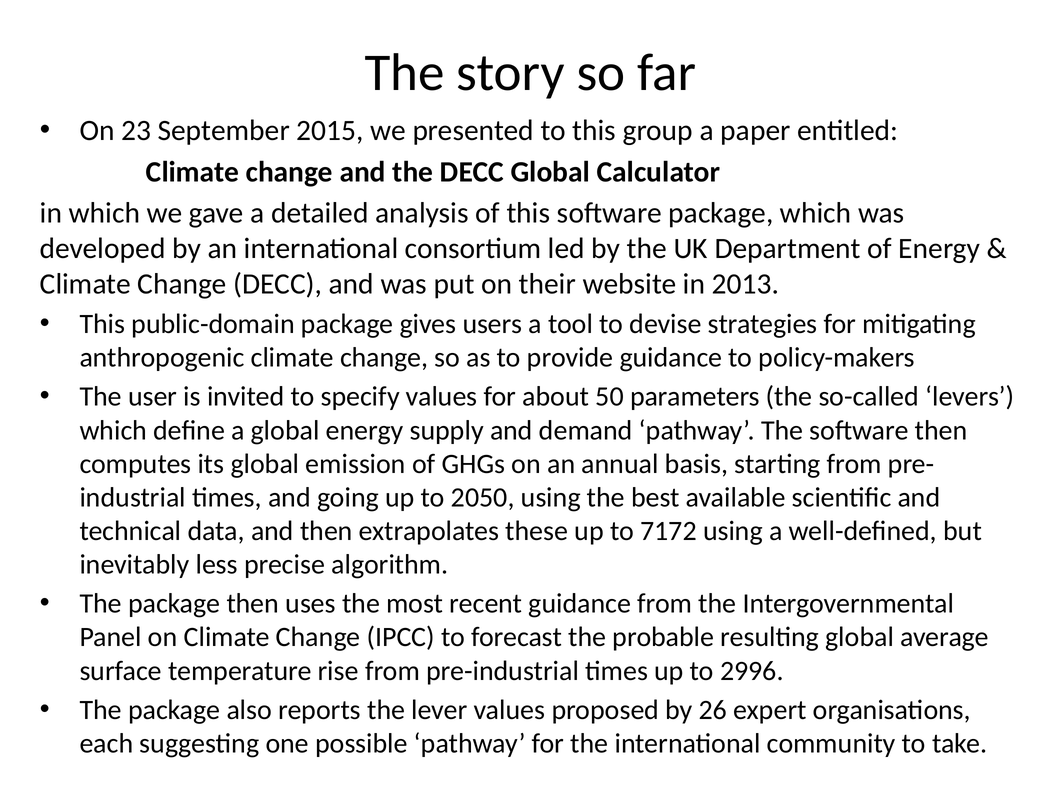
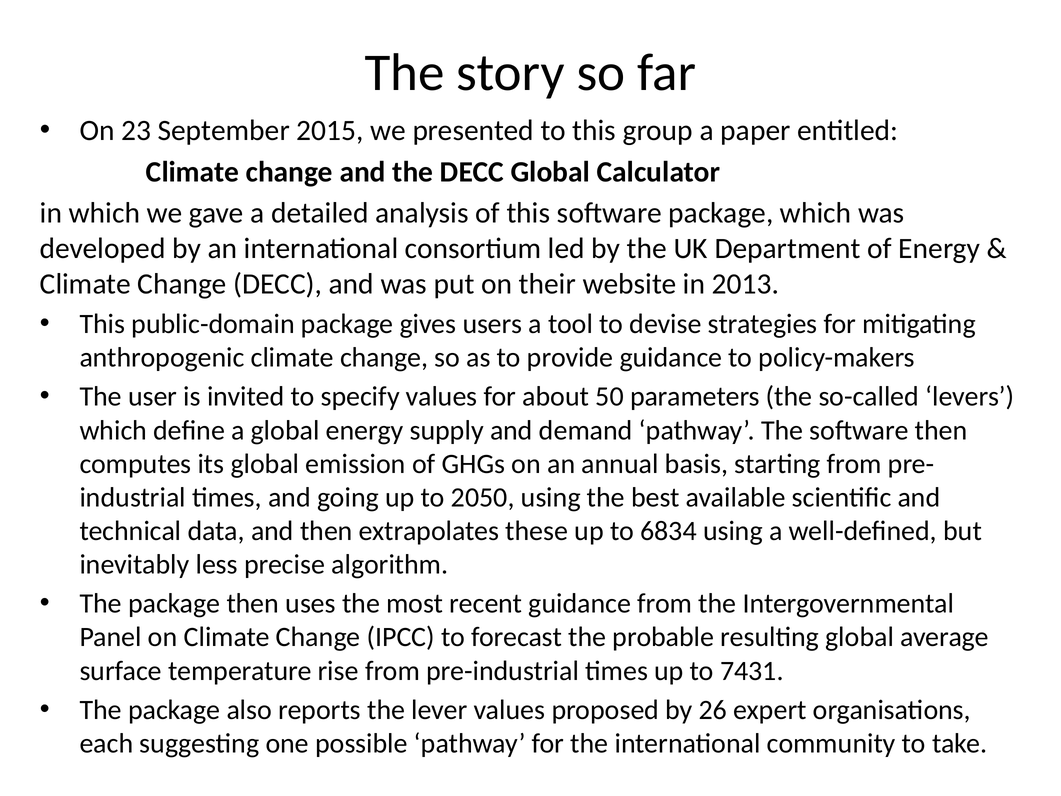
7172: 7172 -> 6834 (668, 531)
2996: 2996 -> 7431 (752, 671)
